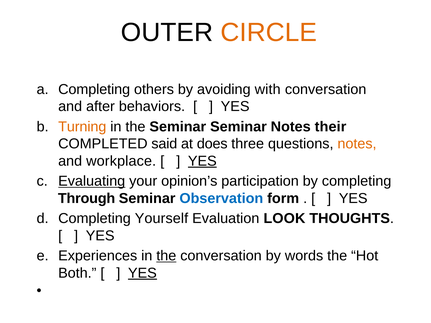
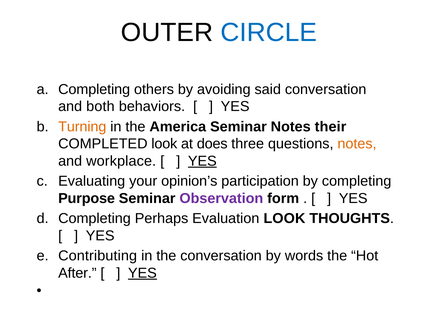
CIRCLE colour: orange -> blue (269, 32)
with: with -> said (268, 89)
after: after -> both (100, 107)
the Seminar: Seminar -> America (178, 127)
COMPLETED said: said -> look (164, 144)
Evaluating underline: present -> none (92, 181)
Through: Through -> Purpose (87, 199)
Observation colour: blue -> purple (221, 199)
Yourself: Yourself -> Perhaps (162, 219)
Experiences: Experiences -> Contributing (98, 256)
the underline: present -> none (166, 256)
Both: Both -> After (77, 273)
